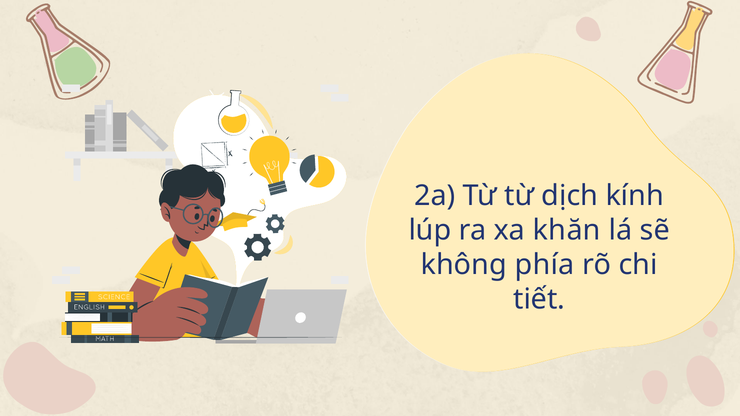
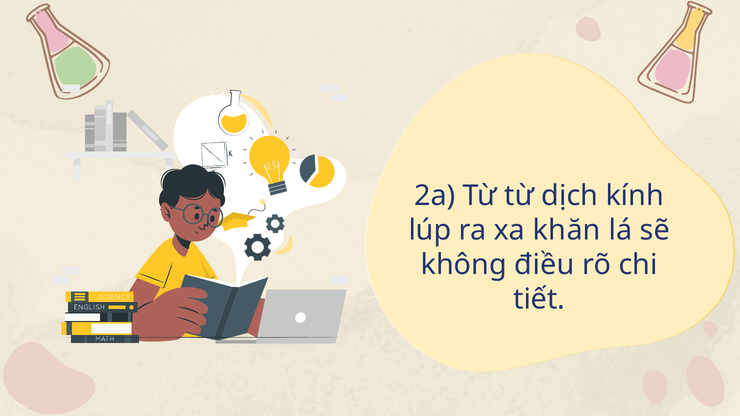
phía: phía -> điều (544, 265)
